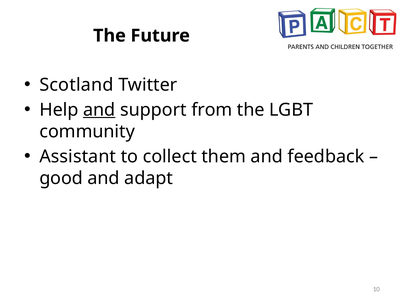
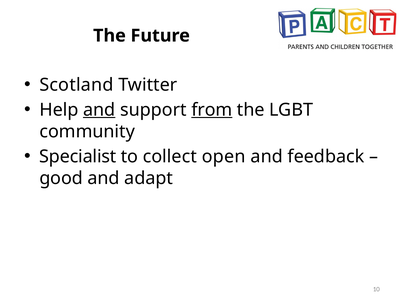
from underline: none -> present (212, 110)
Assistant: Assistant -> Specialist (78, 157)
them: them -> open (224, 157)
